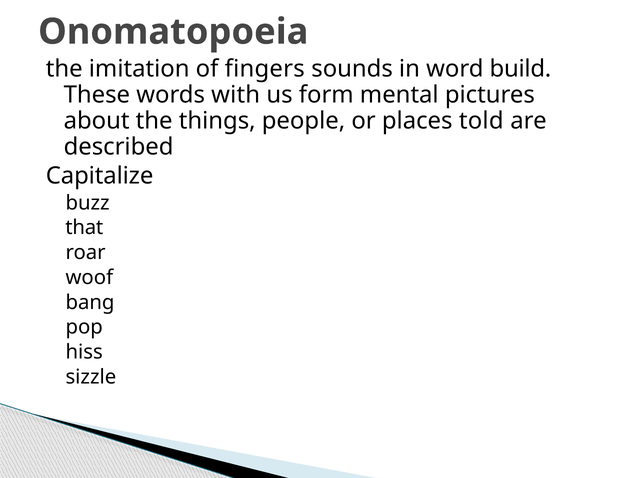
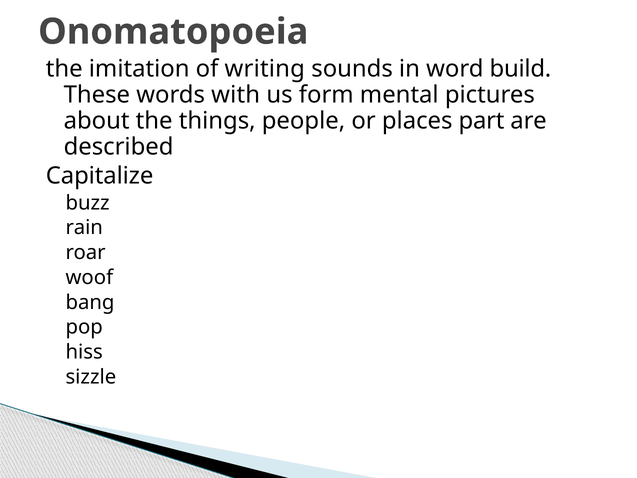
fingers: fingers -> writing (265, 69)
told: told -> part (482, 121)
that: that -> rain (84, 228)
